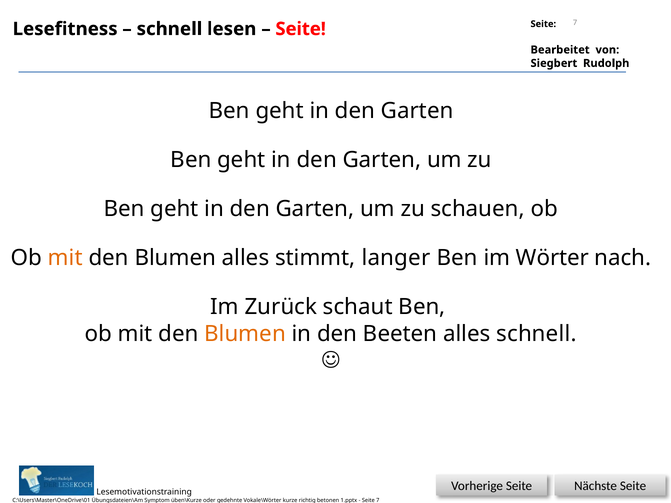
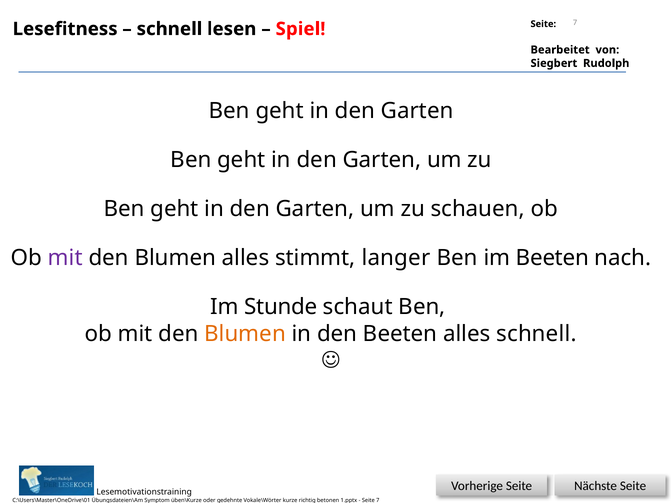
Seite: Seite -> Spiel (301, 29)
mit colour: orange -> purple (65, 258)
im Wörter: Wörter -> Beeten (552, 258)
Zurück: Zurück -> Stunde (281, 307)
